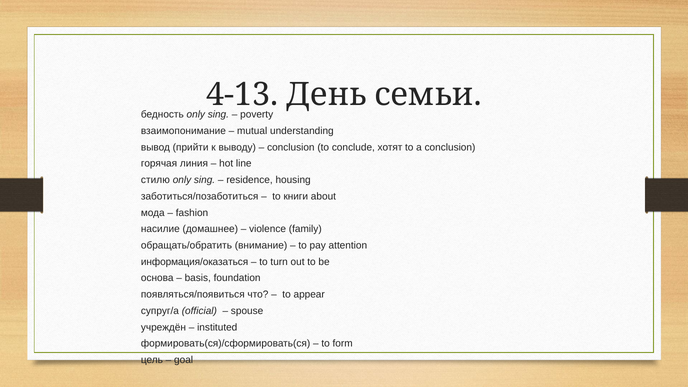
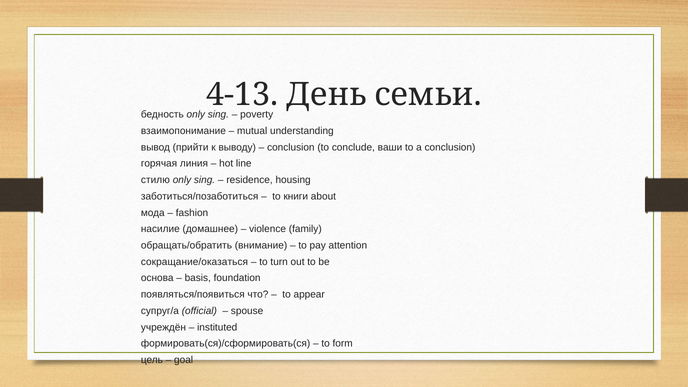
хотят: хотят -> ваши (390, 147)
информация/оказаться: информация/оказаться -> сокращание/оказаться (194, 262)
